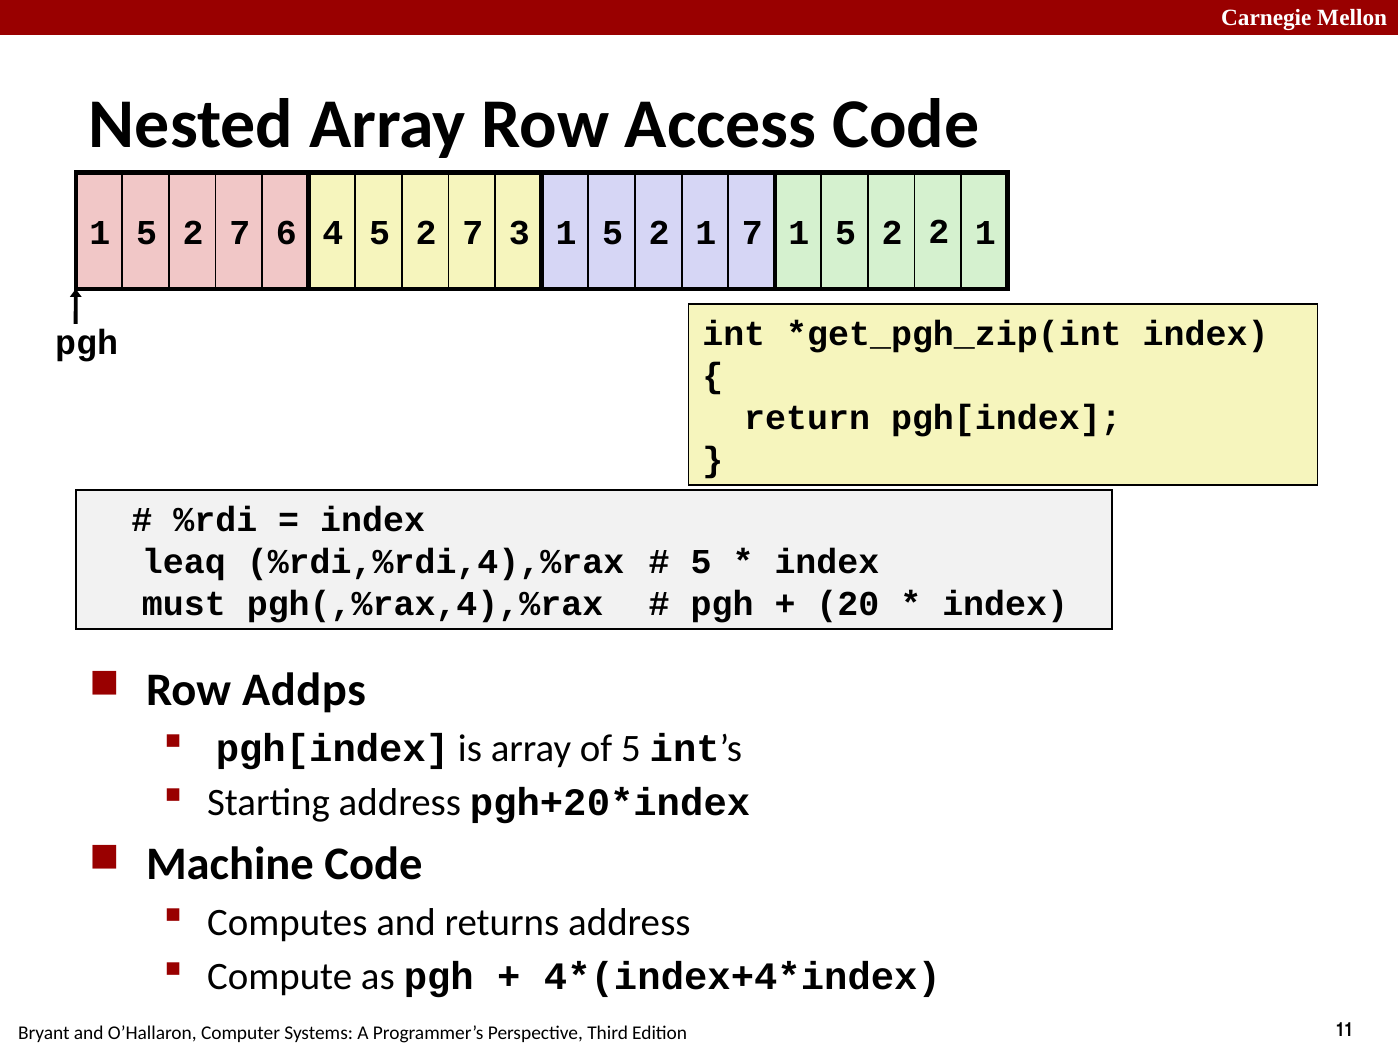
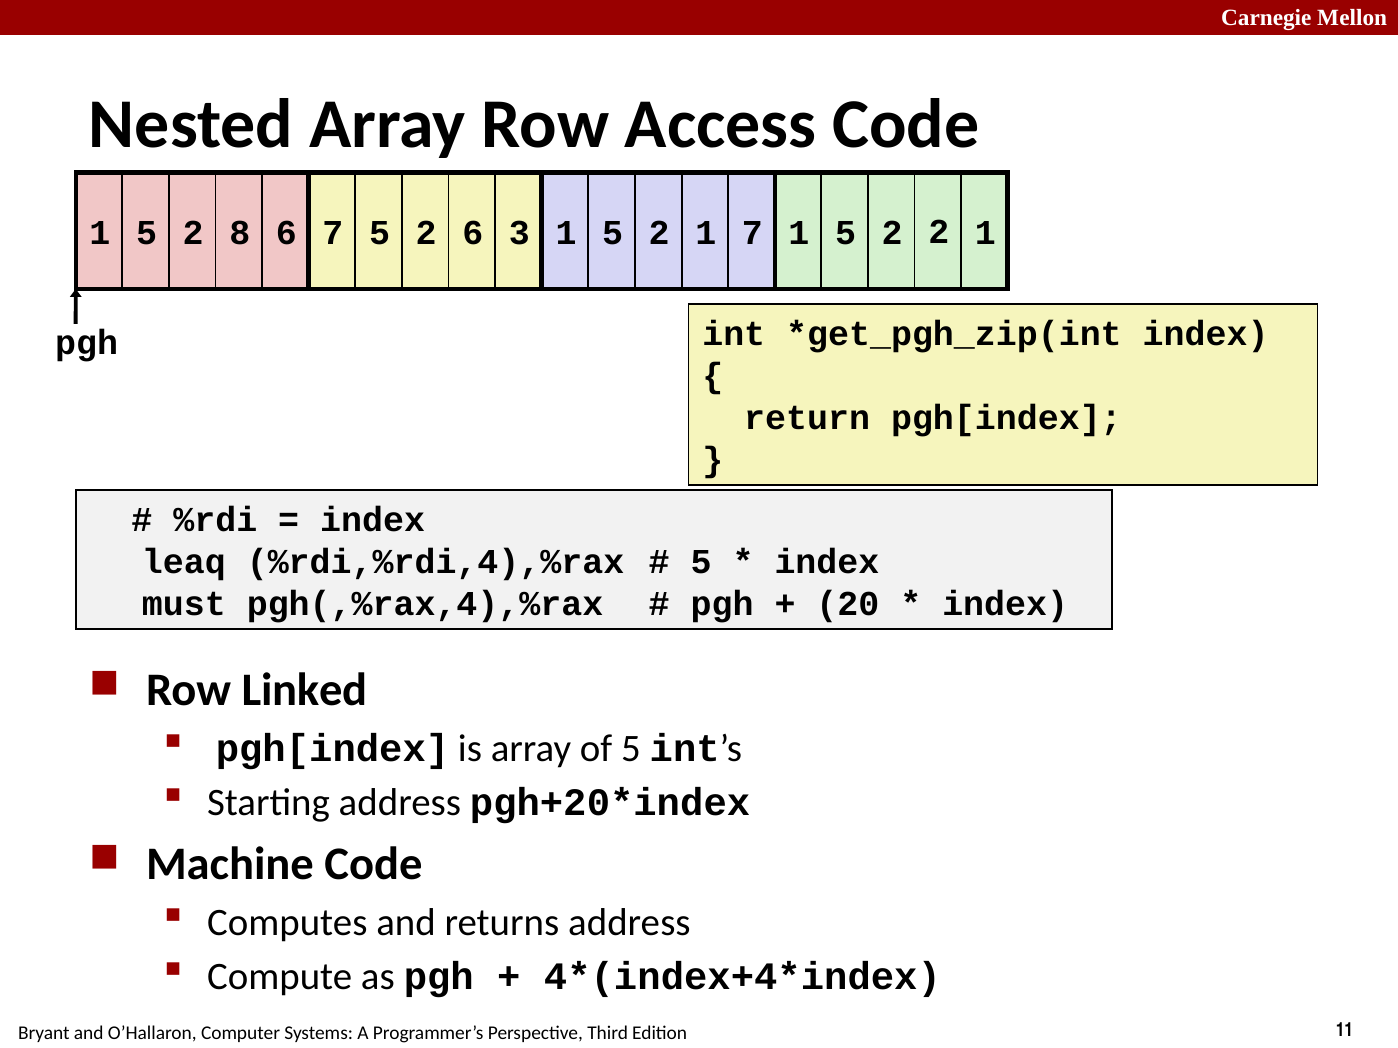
1 5 2 7: 7 -> 8 (240, 233)
6 4: 4 -> 7 (333, 233)
7: 7 -> 6 (473, 233)
Addps: Addps -> Linked (304, 691)
